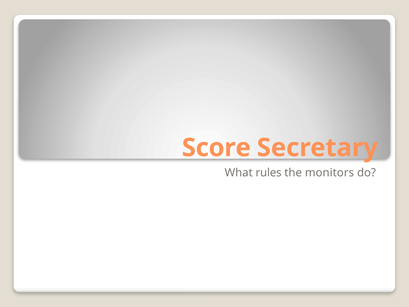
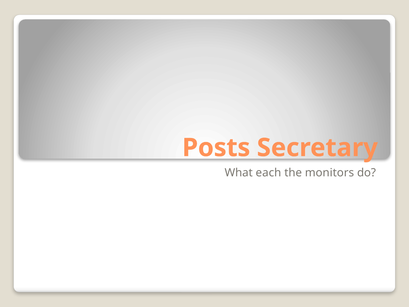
Score: Score -> Posts (216, 148)
rules: rules -> each (268, 172)
